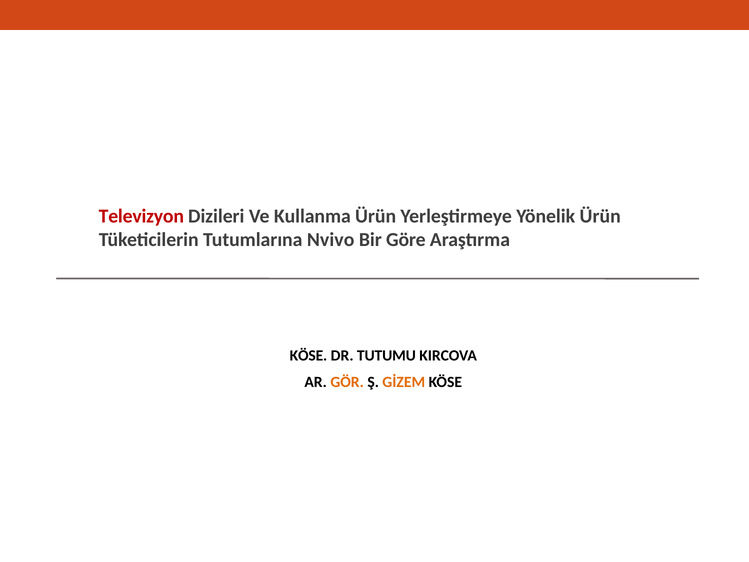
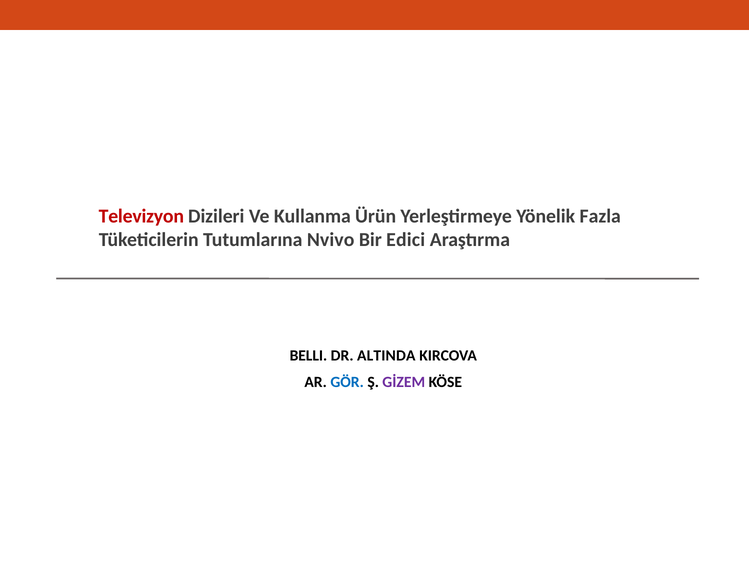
Yönelik Ürün: Ürün -> Fazla (600, 216)
Göre: Göre -> Edici (406, 240)
KÖSE: KÖSE -> BELLI (308, 356)
TUTUMU: TUTUMU -> ALTINDA (386, 356)
GÖR colour: orange -> blue (347, 382)
GİZEM colour: orange -> purple (404, 382)
